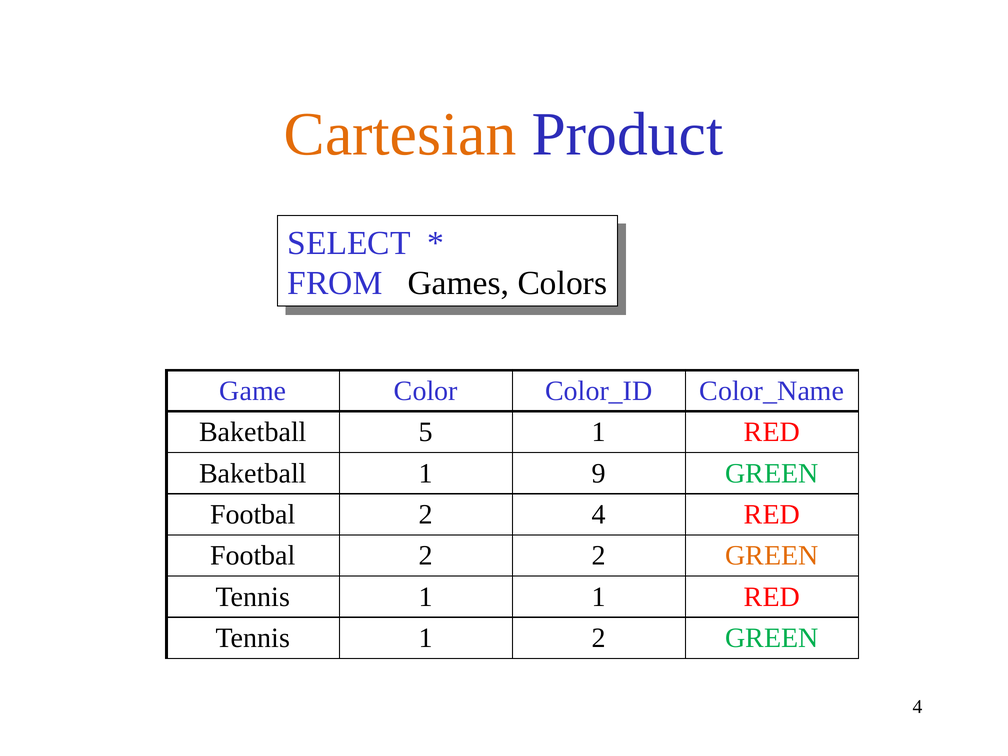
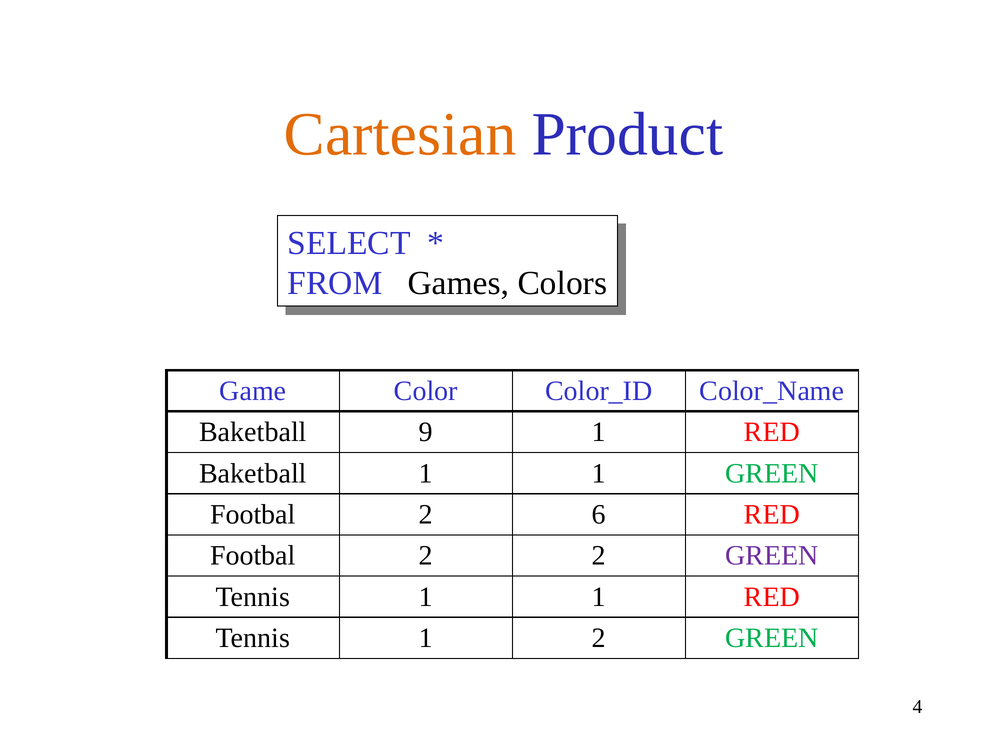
5: 5 -> 9 (426, 432)
Baketball 1 9: 9 -> 1 (599, 473)
2 4: 4 -> 6 (599, 515)
GREEN colour: orange -> purple (772, 556)
